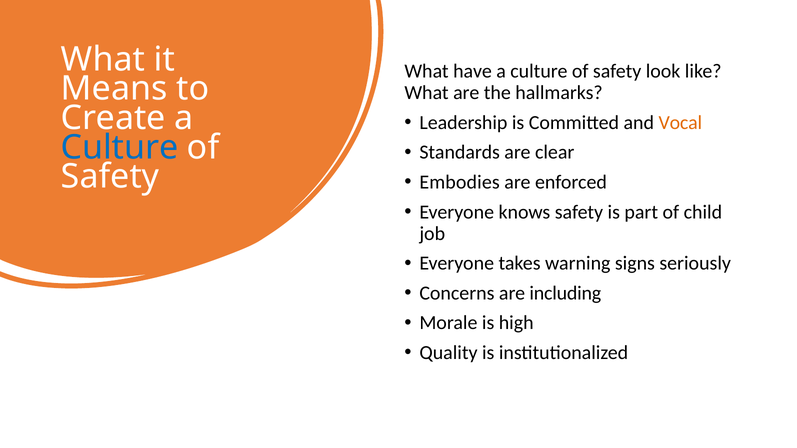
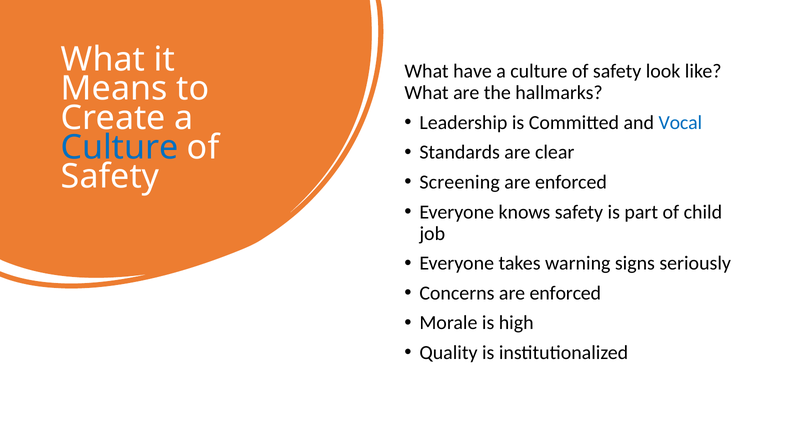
Vocal colour: orange -> blue (680, 123)
Embodies: Embodies -> Screening (460, 182)
Concerns are including: including -> enforced (565, 293)
